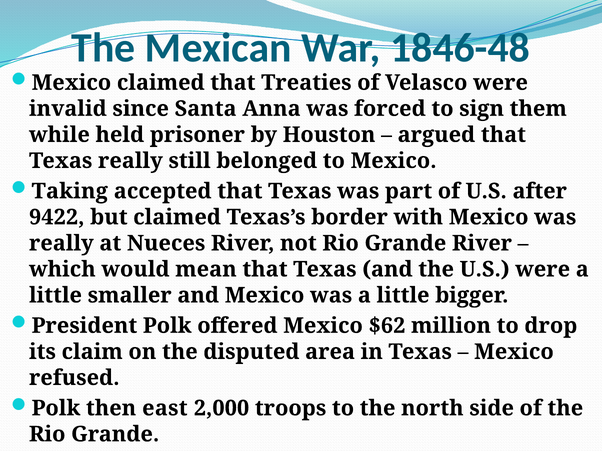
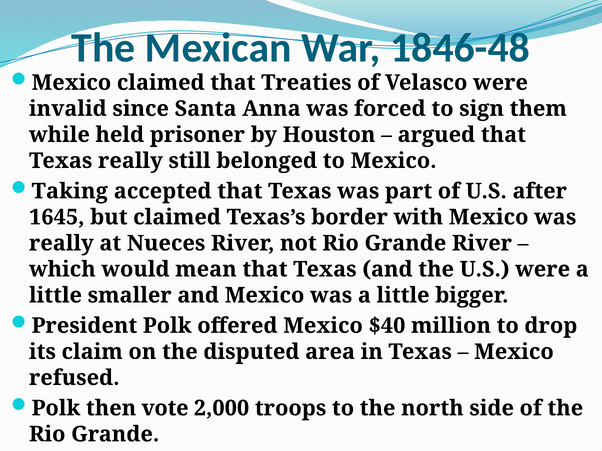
9422: 9422 -> 1645 (57, 217)
$62: $62 -> $40 (387, 326)
east: east -> vote (165, 409)
